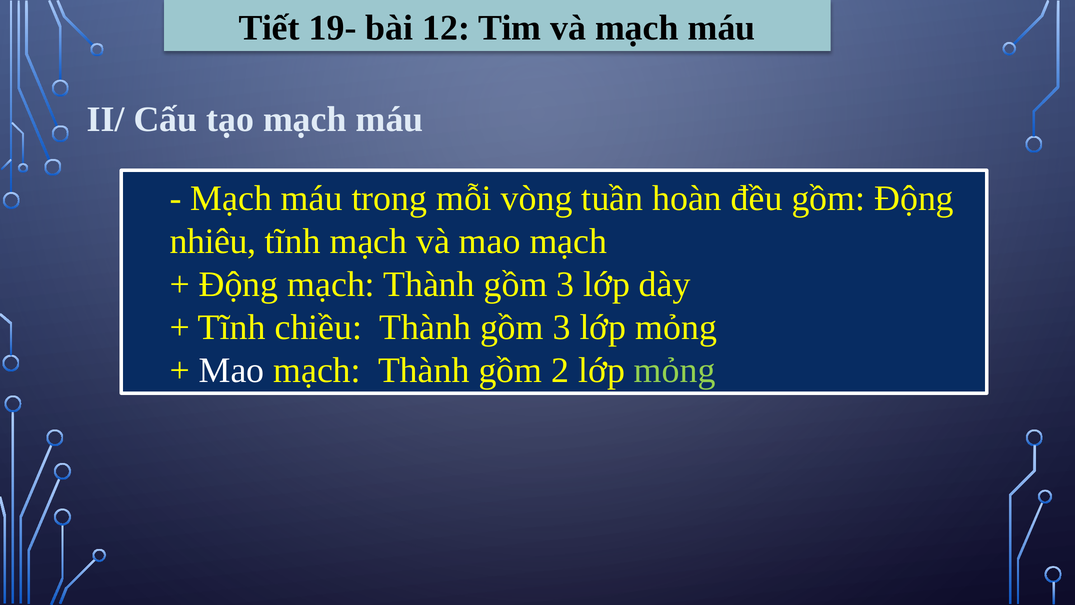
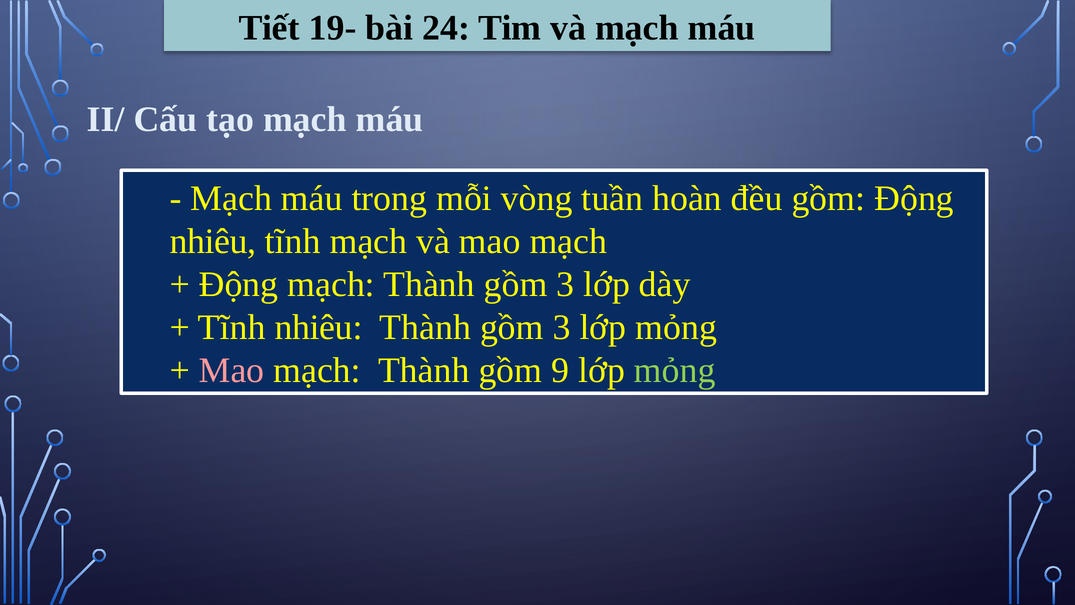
12: 12 -> 24 (446, 28)
Tĩnh chiều: chiều -> nhiêu (319, 327)
Mao colour: white -> pink (232, 370)
2: 2 -> 9 (560, 370)
